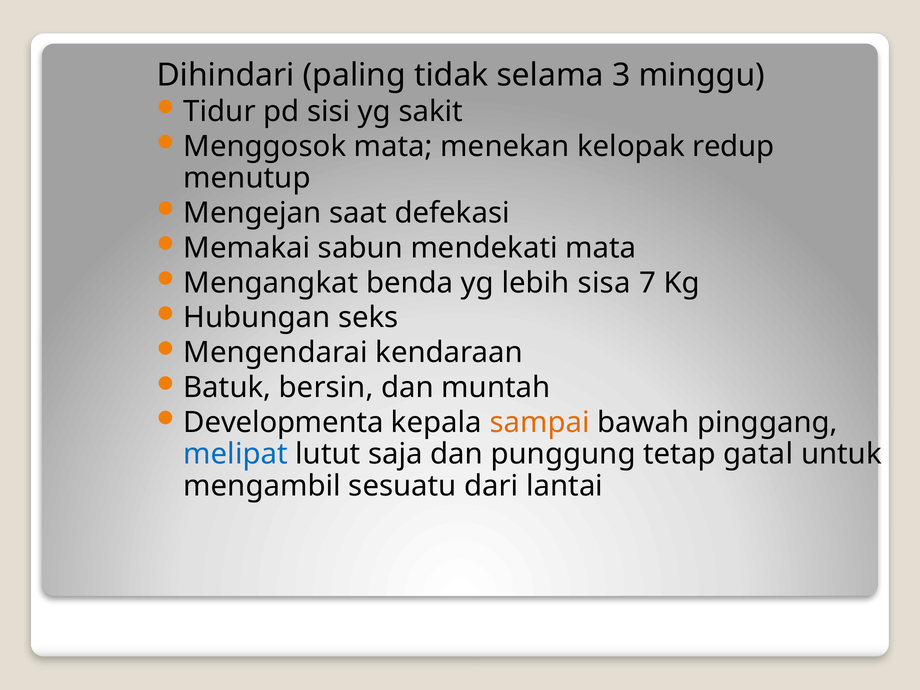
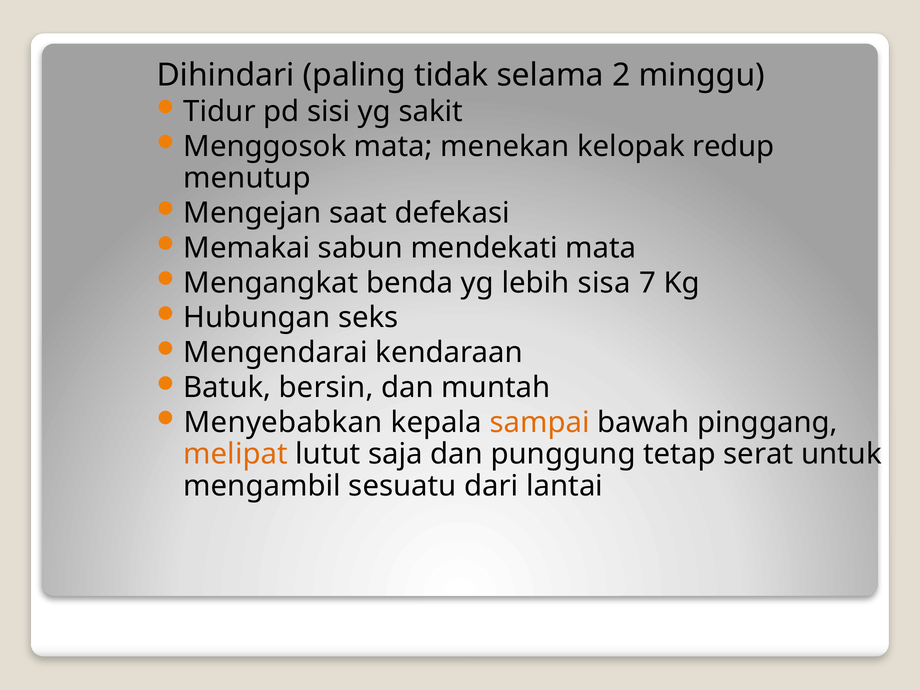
3: 3 -> 2 (621, 75)
Developmenta: Developmenta -> Menyebabkan (283, 422)
melipat colour: blue -> orange (236, 454)
gatal: gatal -> serat (758, 454)
